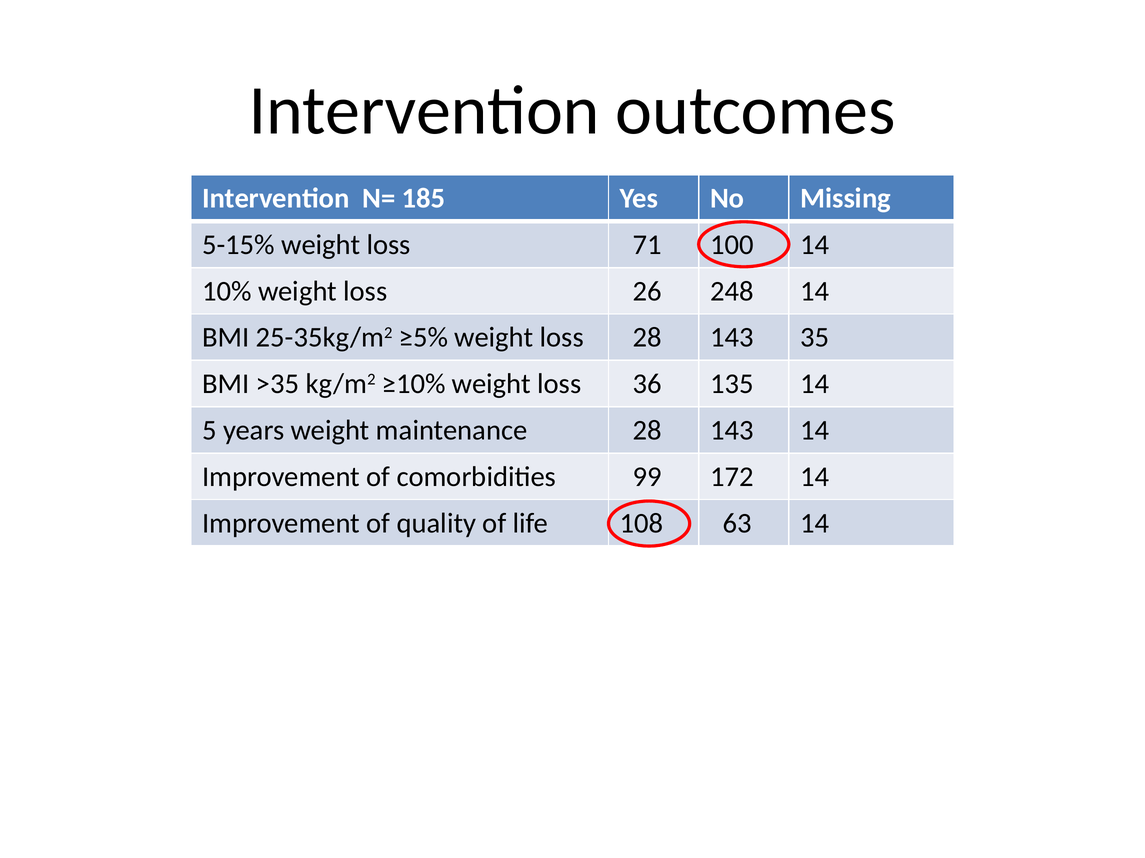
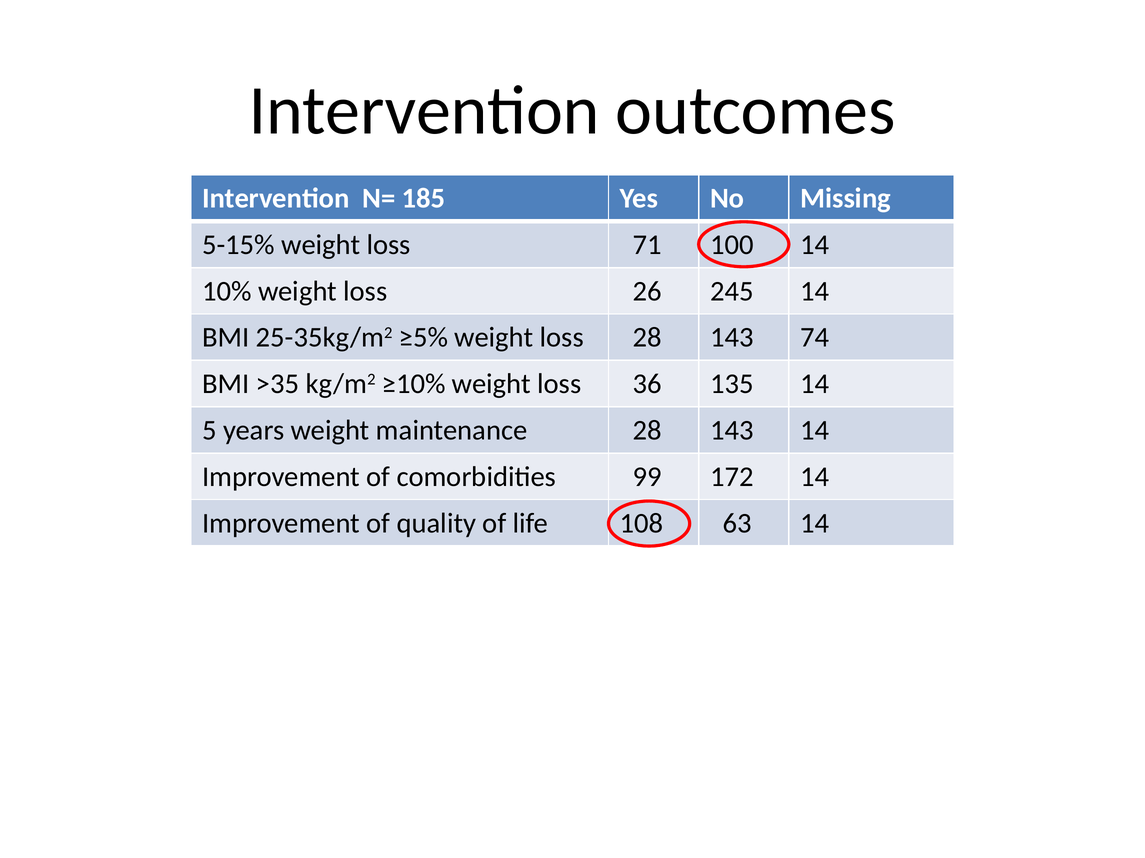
248: 248 -> 245 (732, 291)
35: 35 -> 74 (815, 338)
